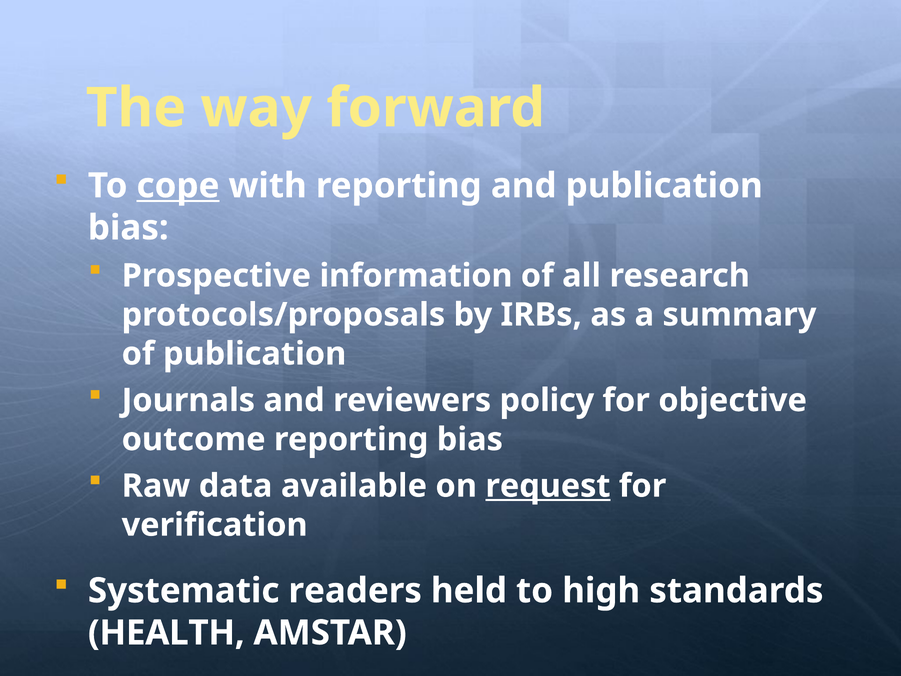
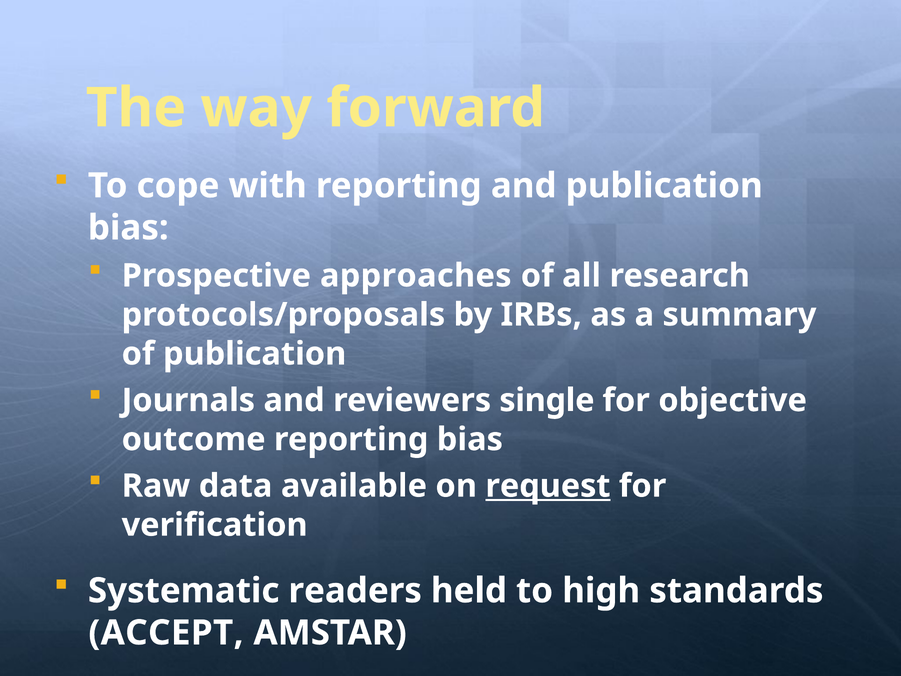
cope underline: present -> none (178, 186)
information: information -> approaches (416, 276)
policy: policy -> single (547, 400)
HEALTH: HEALTH -> ACCEPT (166, 633)
